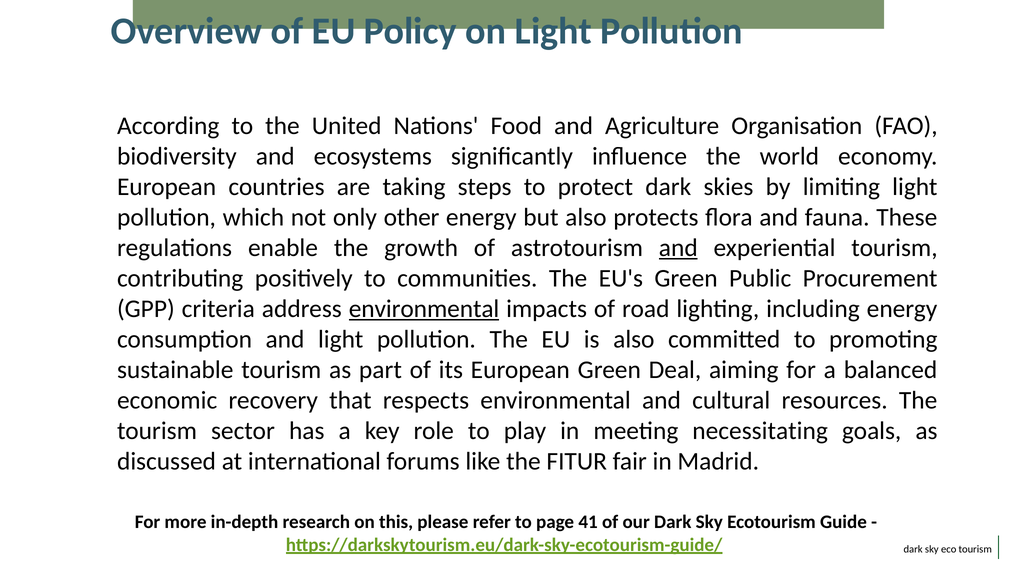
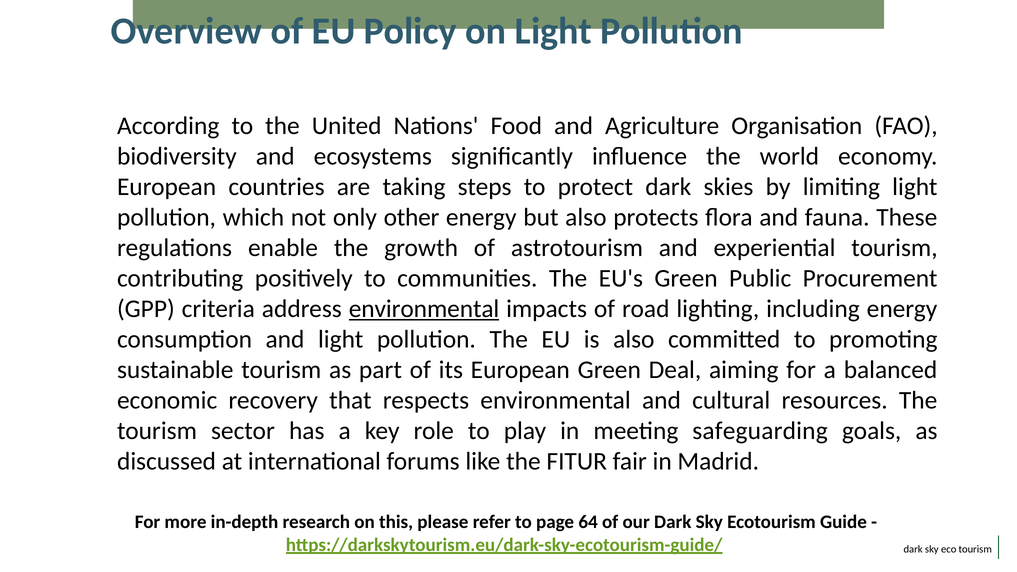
and underline: present -> none (678, 248)
necessitating: necessitating -> safeguarding (760, 431)
41: 41 -> 64 (588, 522)
